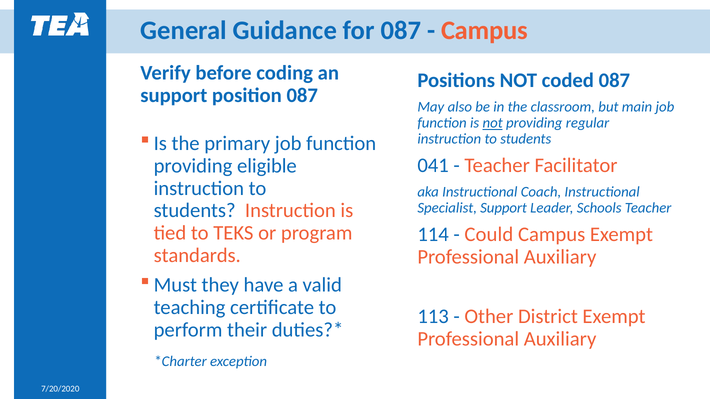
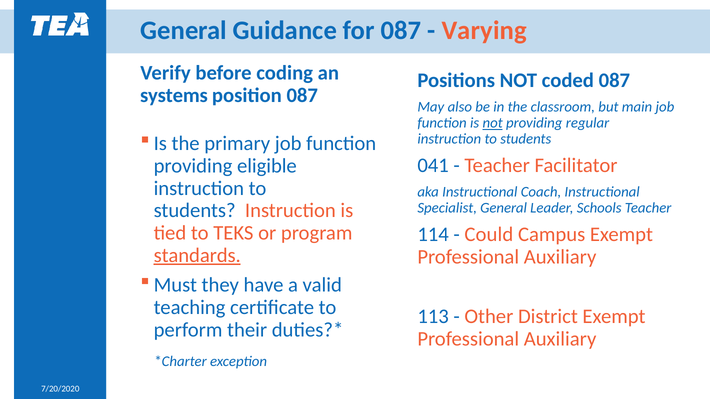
Campus: Campus -> Varying (484, 31)
support: support -> systems (174, 95)
Specialist Support: Support -> General (504, 208)
standards underline: none -> present (197, 255)
